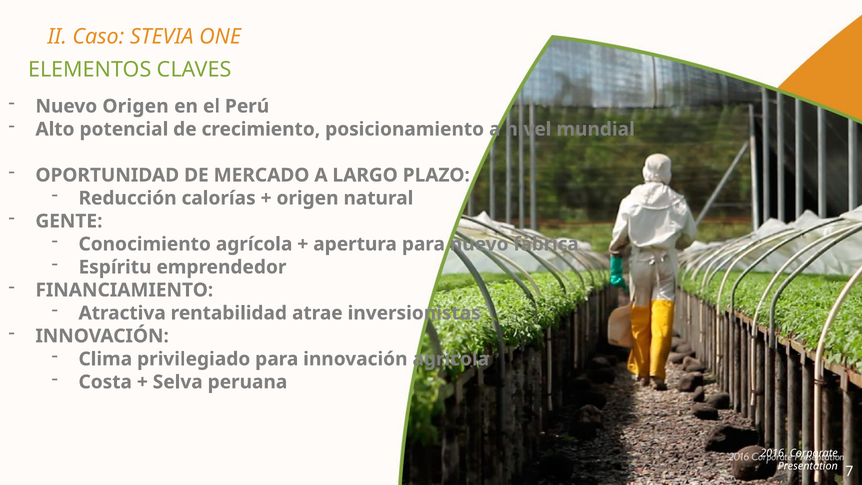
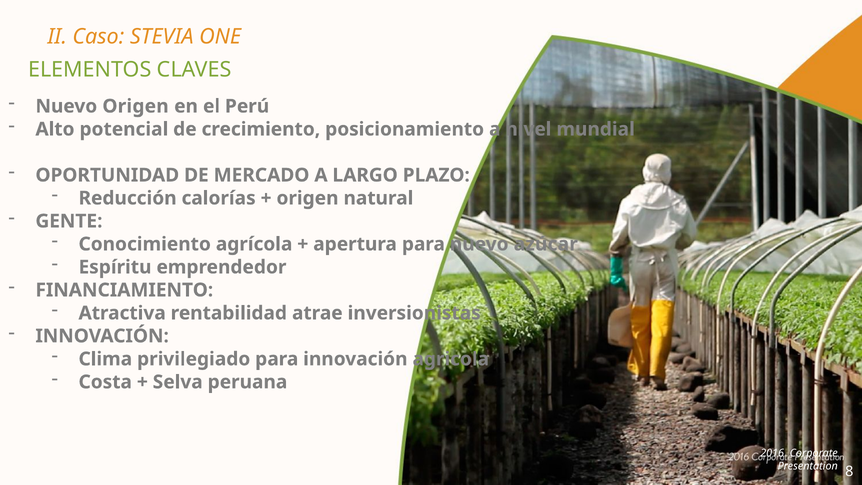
fábrica: fábrica -> azúcar (546, 244)
7: 7 -> 8 (849, 472)
